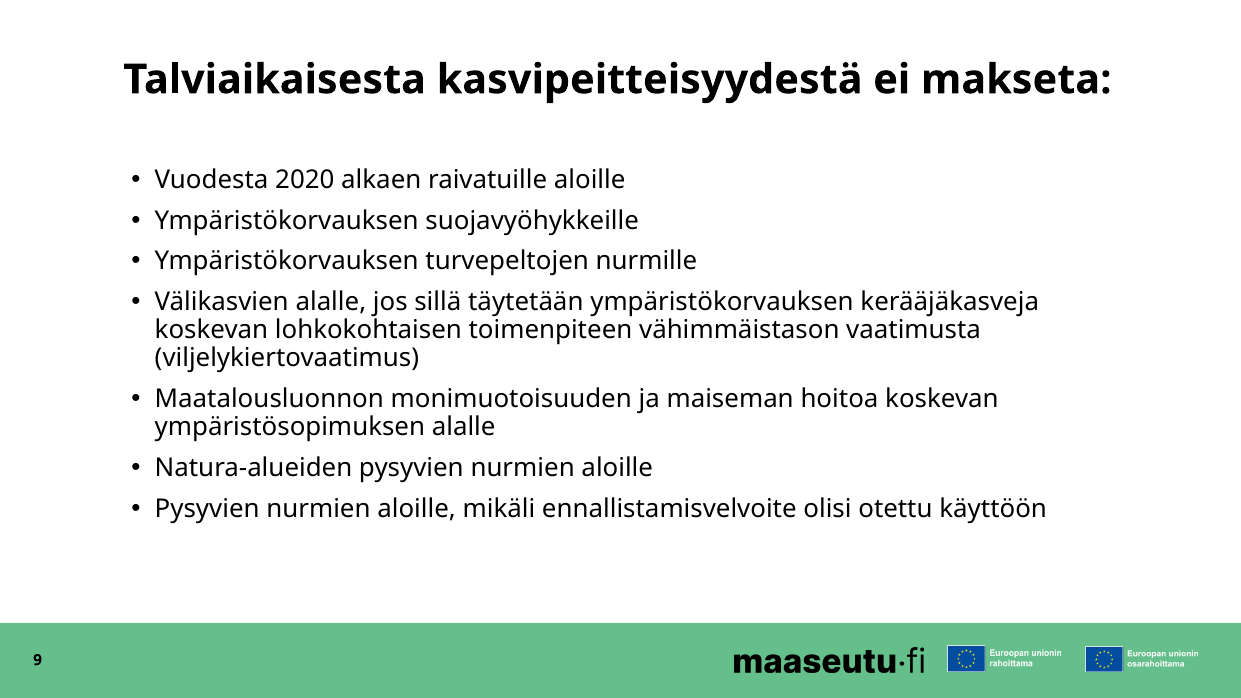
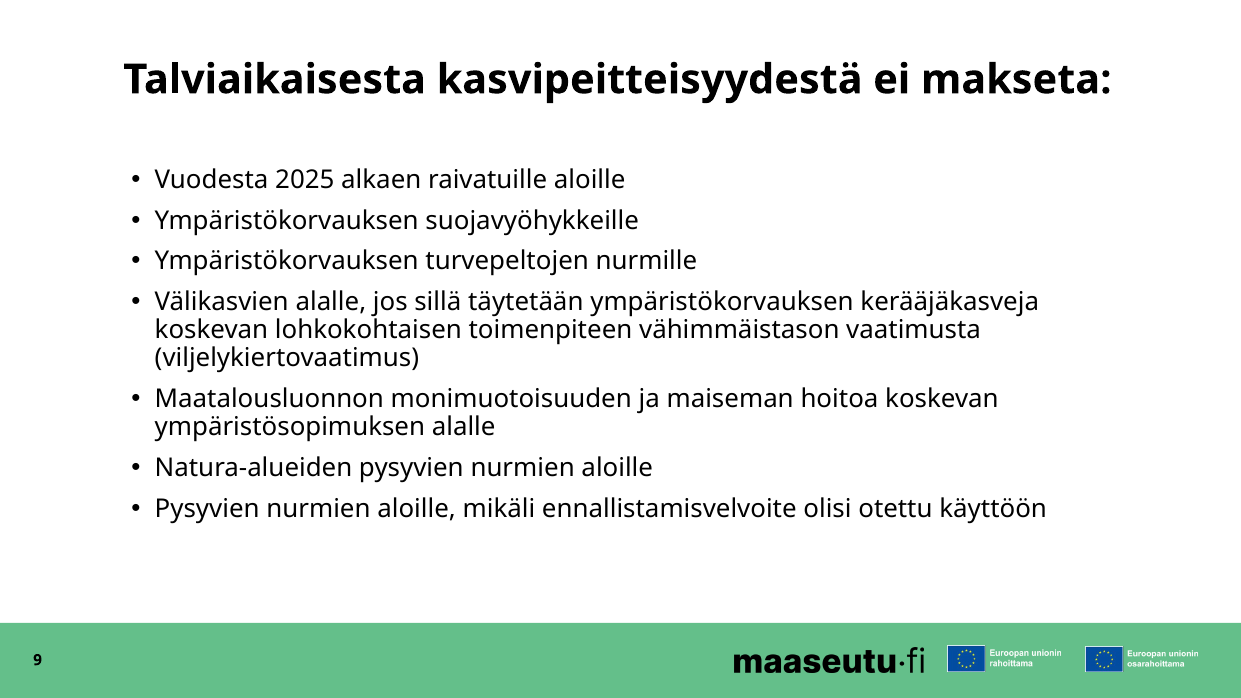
2020: 2020 -> 2025 (305, 180)
